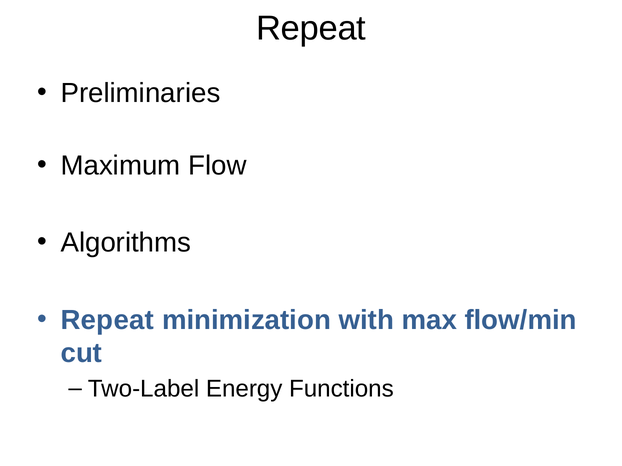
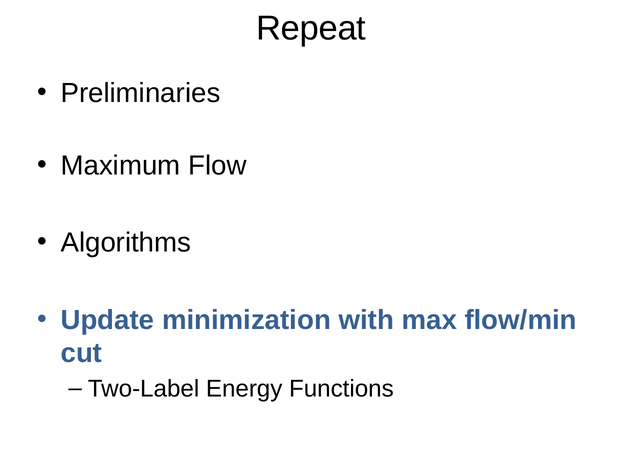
Repeat: Repeat -> Update (107, 320)
